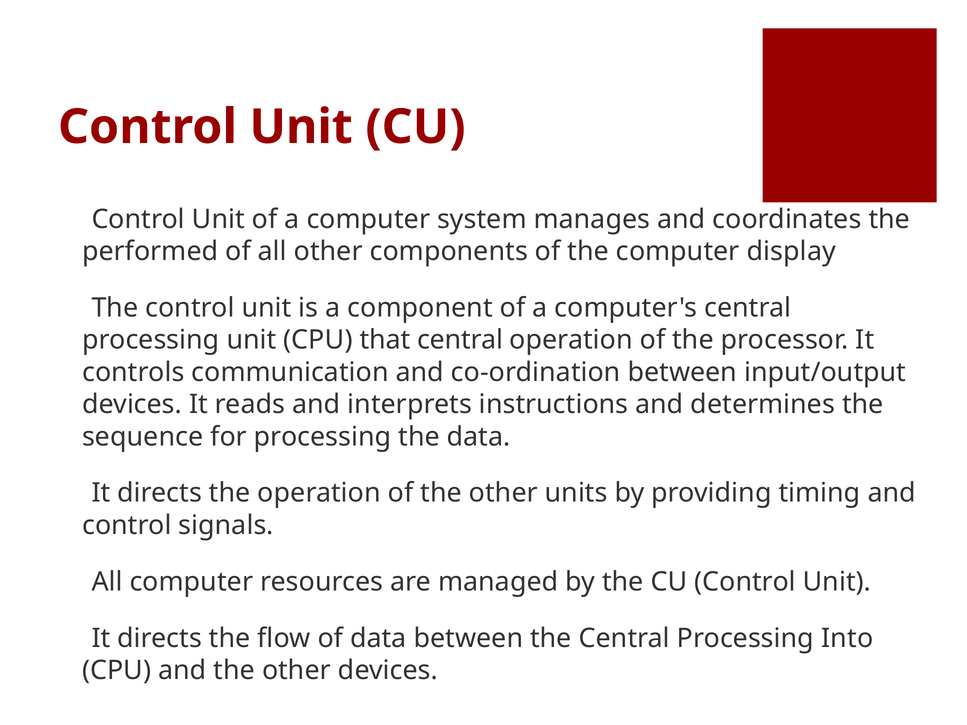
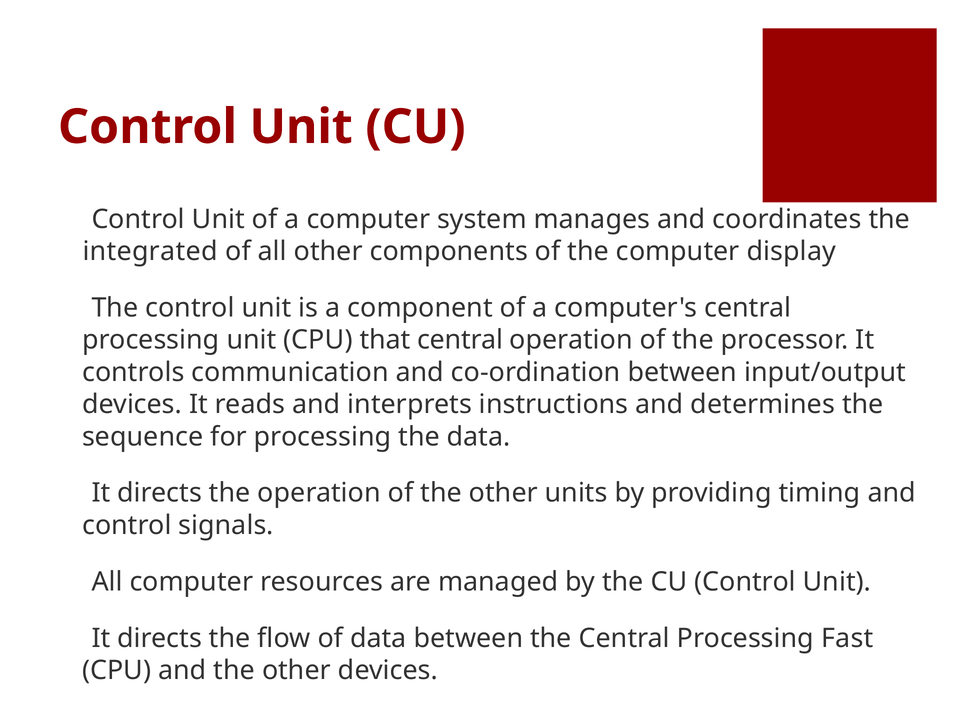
performed: performed -> integrated (150, 251)
Into: Into -> Fast (847, 638)
